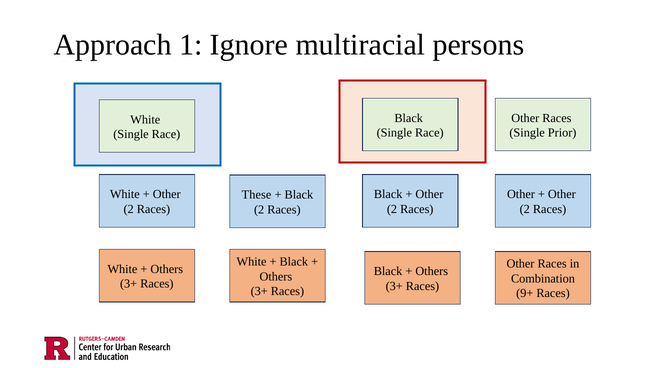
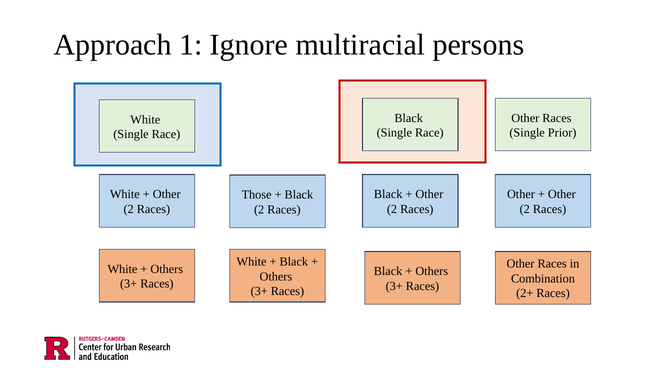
These: These -> Those (257, 195)
9+: 9+ -> 2+ (525, 293)
